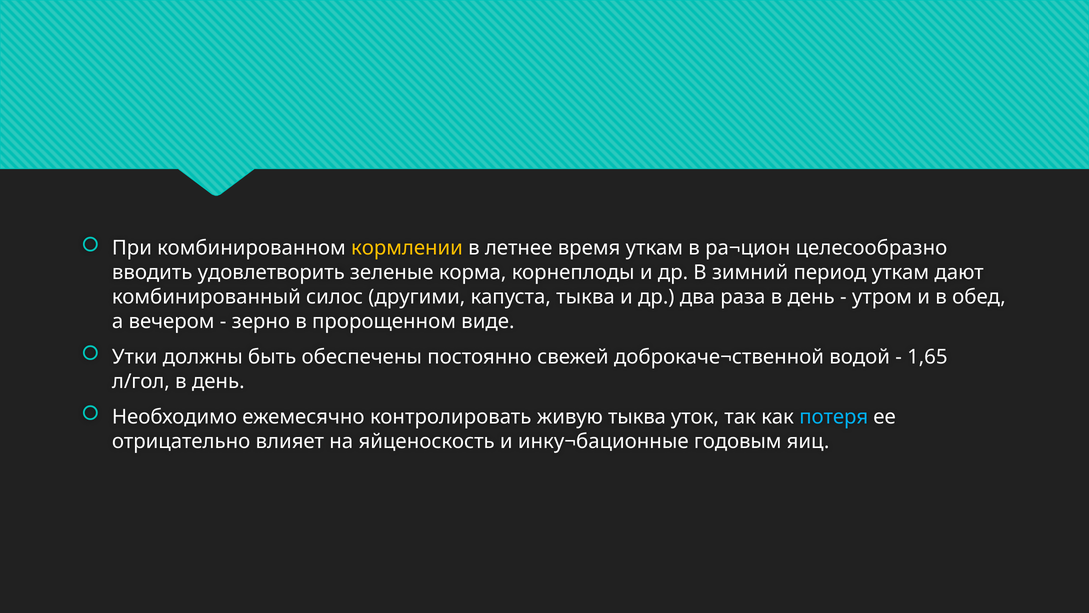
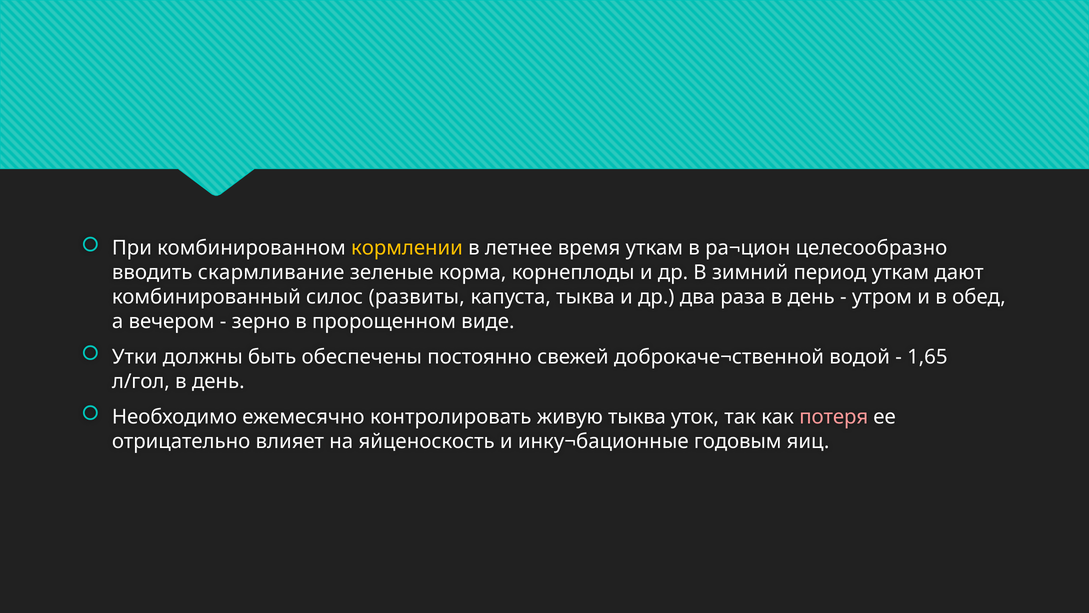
удовлетворить: удовлетворить -> скармливание (271, 272)
другими: другими -> развиты (417, 297)
потеря colour: light blue -> pink (834, 417)
